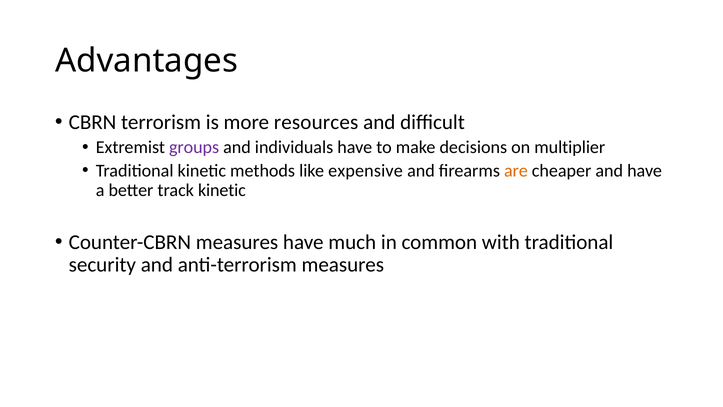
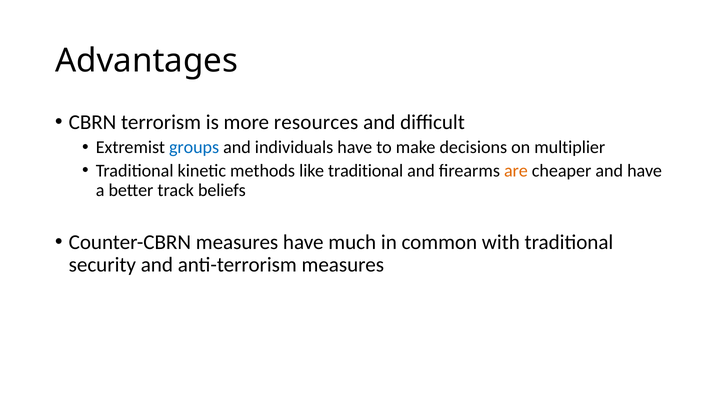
groups colour: purple -> blue (194, 147)
like expensive: expensive -> traditional (366, 170)
track kinetic: kinetic -> beliefs (222, 190)
